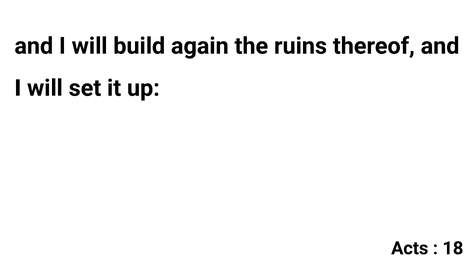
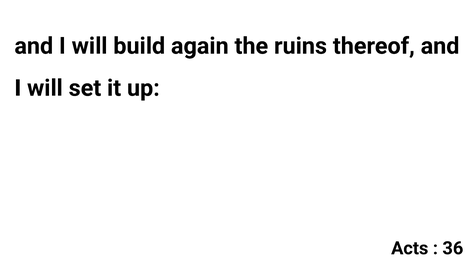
18: 18 -> 36 (453, 249)
